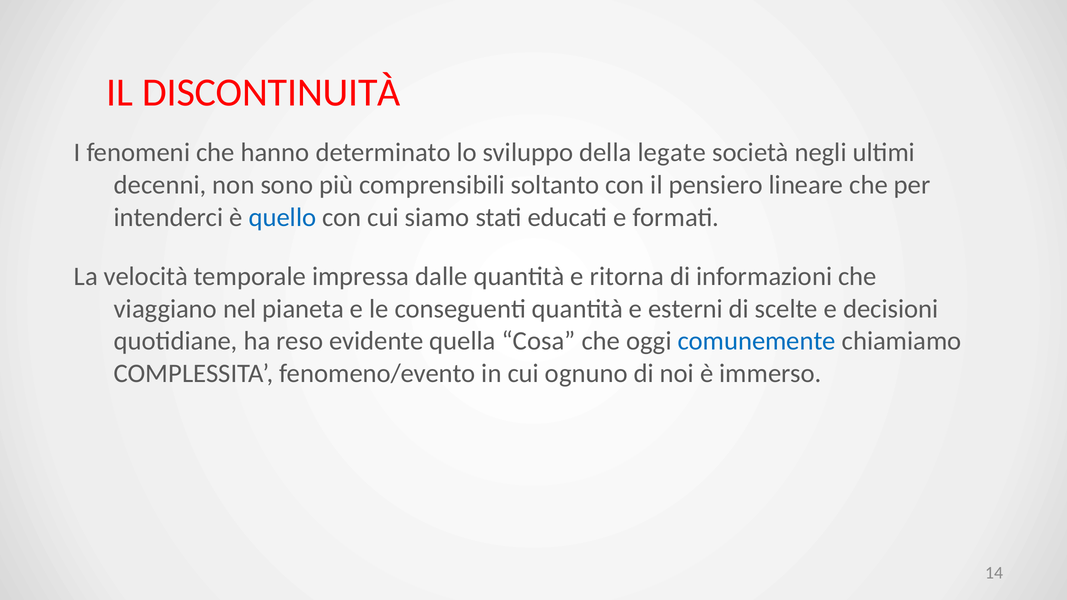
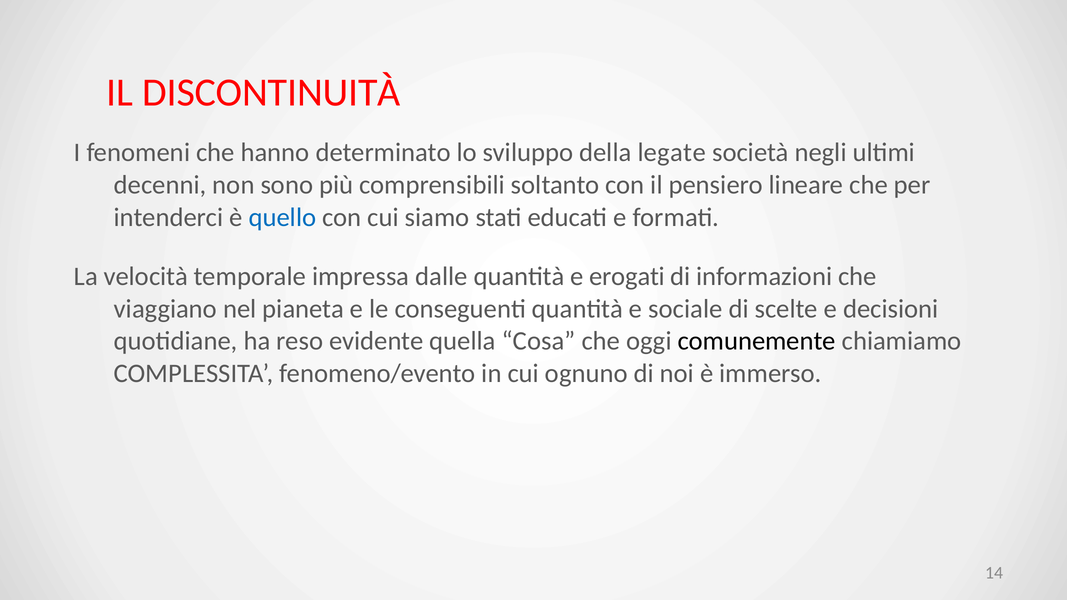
ritorna: ritorna -> erogati (627, 276)
esterni: esterni -> sociale (685, 309)
comunemente colour: blue -> black (757, 341)
